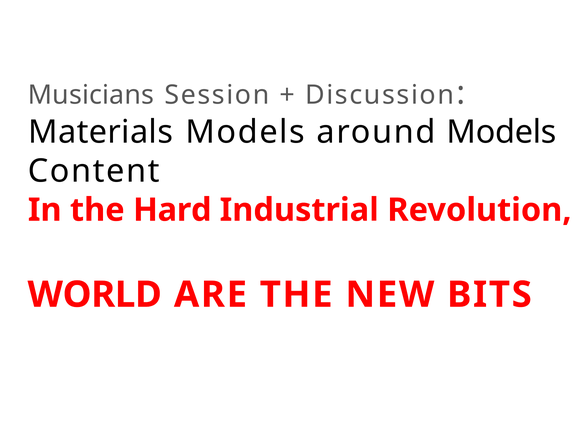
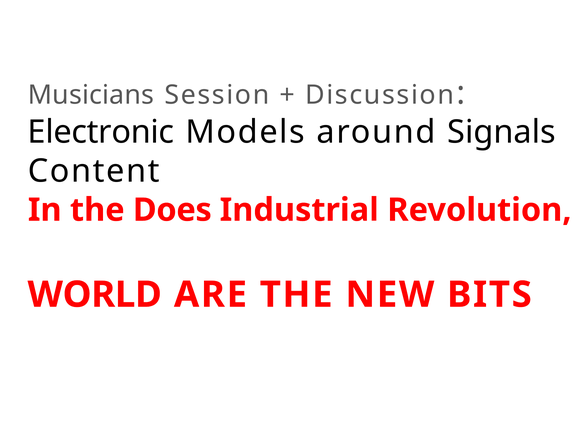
Materials: Materials -> Electronic (101, 132)
around Models: Models -> Signals (501, 132)
Hard: Hard -> Does (172, 210)
